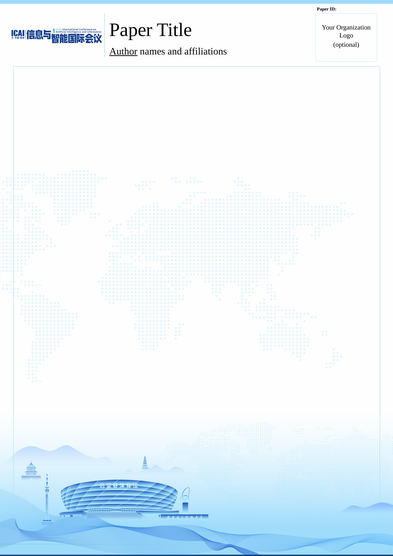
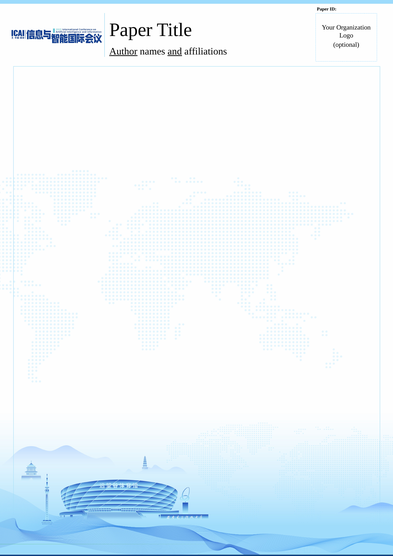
and underline: none -> present (175, 51)
